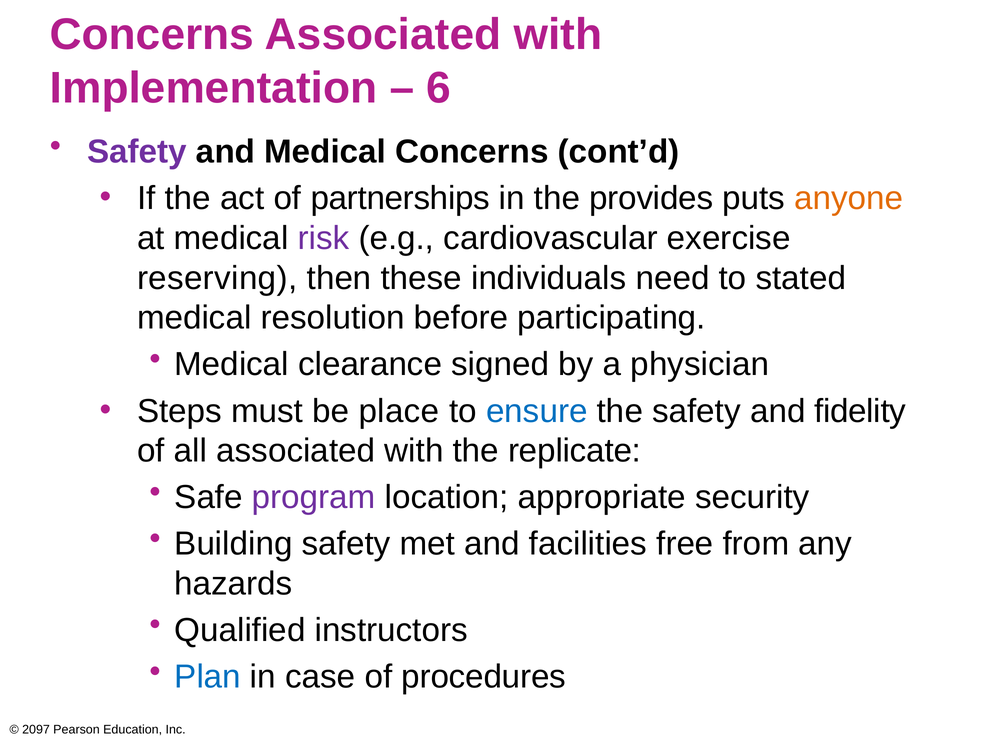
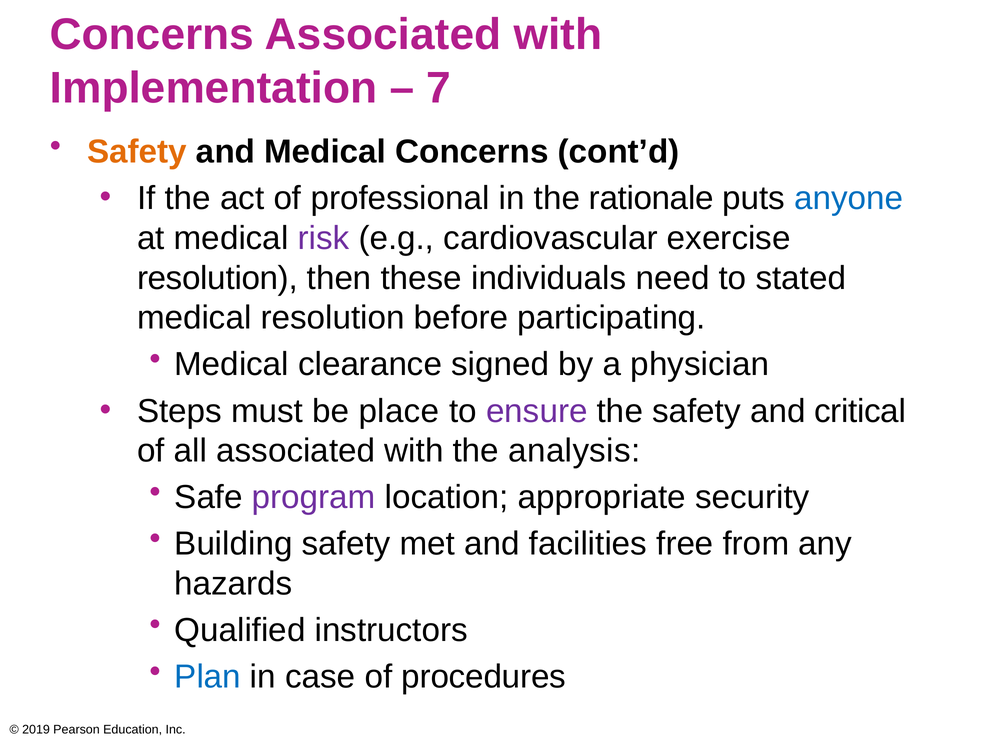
6: 6 -> 7 (439, 88)
Safety colour: purple -> orange (137, 152)
partnerships: partnerships -> professional (400, 198)
provides: provides -> rationale (651, 198)
anyone colour: orange -> blue (849, 198)
reserving: reserving -> resolution (217, 278)
ensure colour: blue -> purple (537, 411)
fidelity: fidelity -> critical (860, 411)
replicate: replicate -> analysis (574, 451)
2097: 2097 -> 2019 (36, 729)
